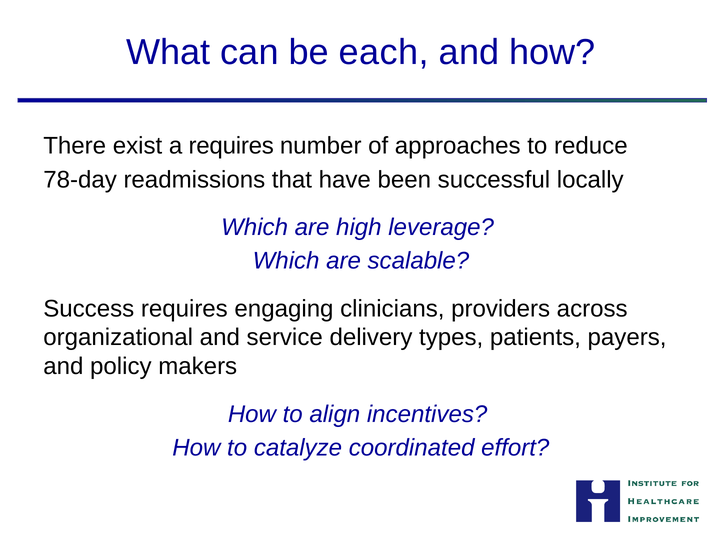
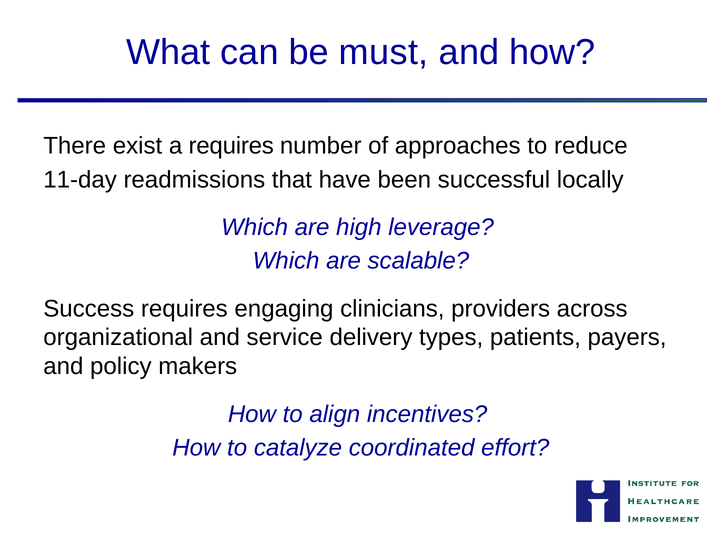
each: each -> must (384, 52)
78-day: 78-day -> 11-day (80, 180)
